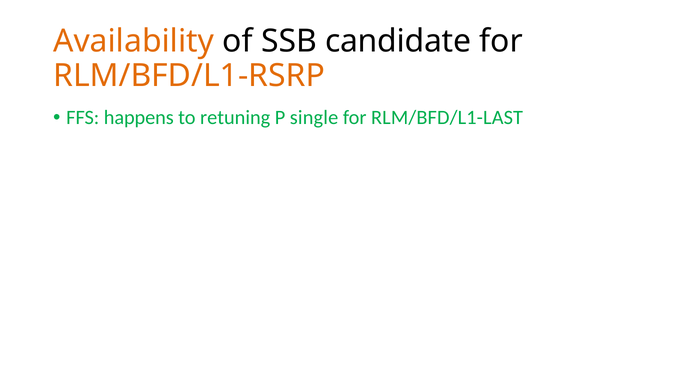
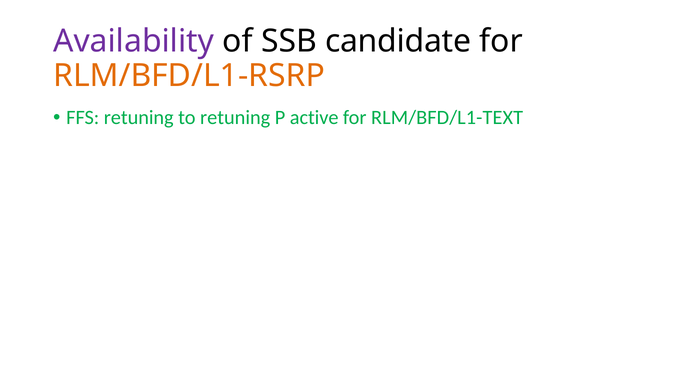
Availability colour: orange -> purple (134, 41)
FFS happens: happens -> retuning (139, 118)
single: single -> active (314, 118)
RLM/BFD/L1-LAST: RLM/BFD/L1-LAST -> RLM/BFD/L1-TEXT (447, 118)
